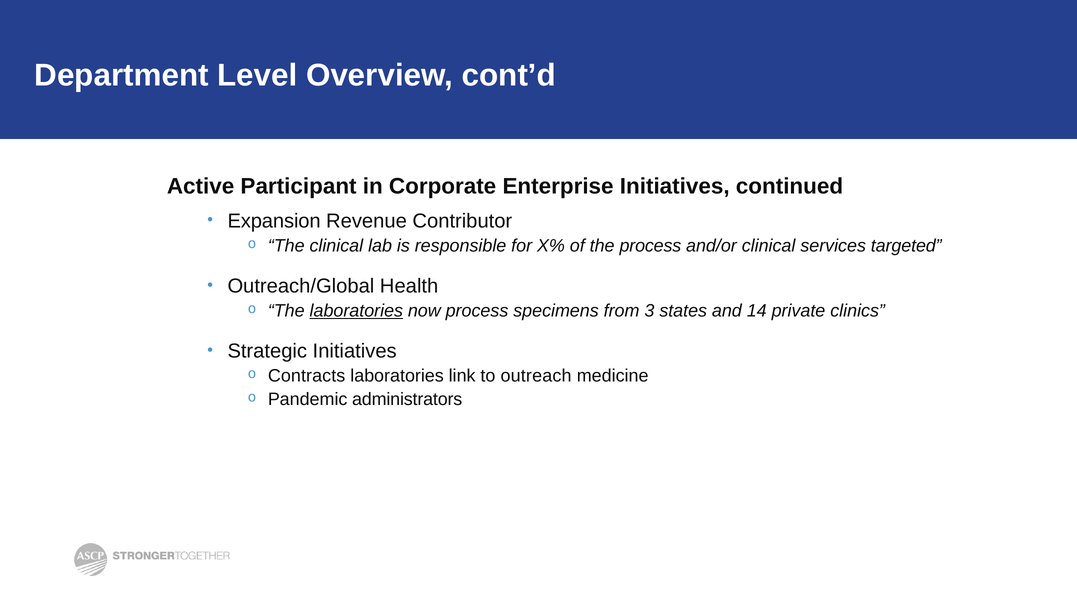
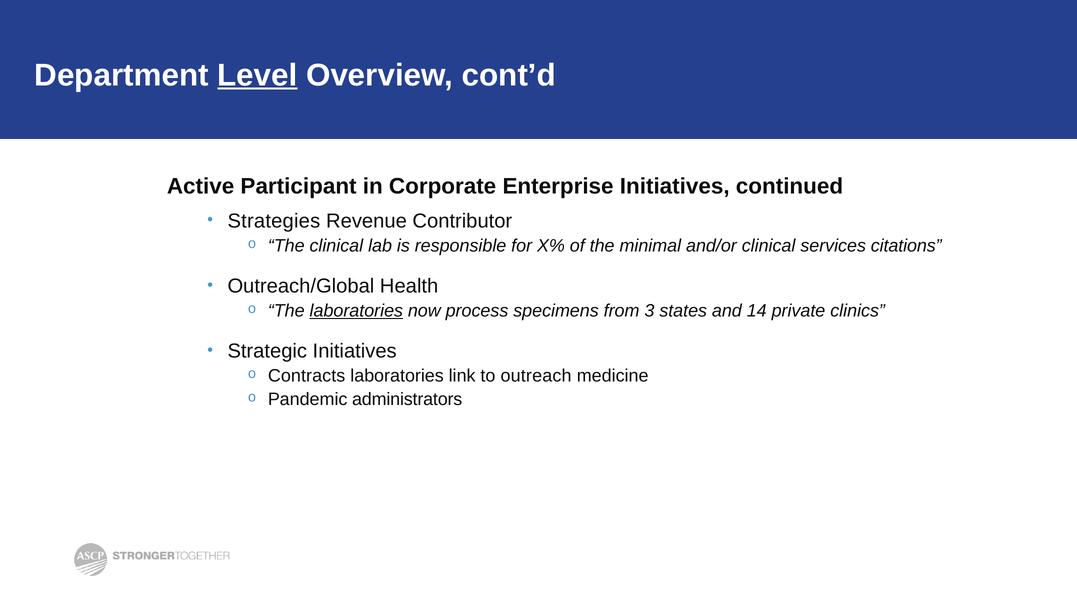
Level underline: none -> present (257, 75)
Expansion: Expansion -> Strategies (274, 221)
the process: process -> minimal (650, 246)
targeted: targeted -> citations (906, 246)
